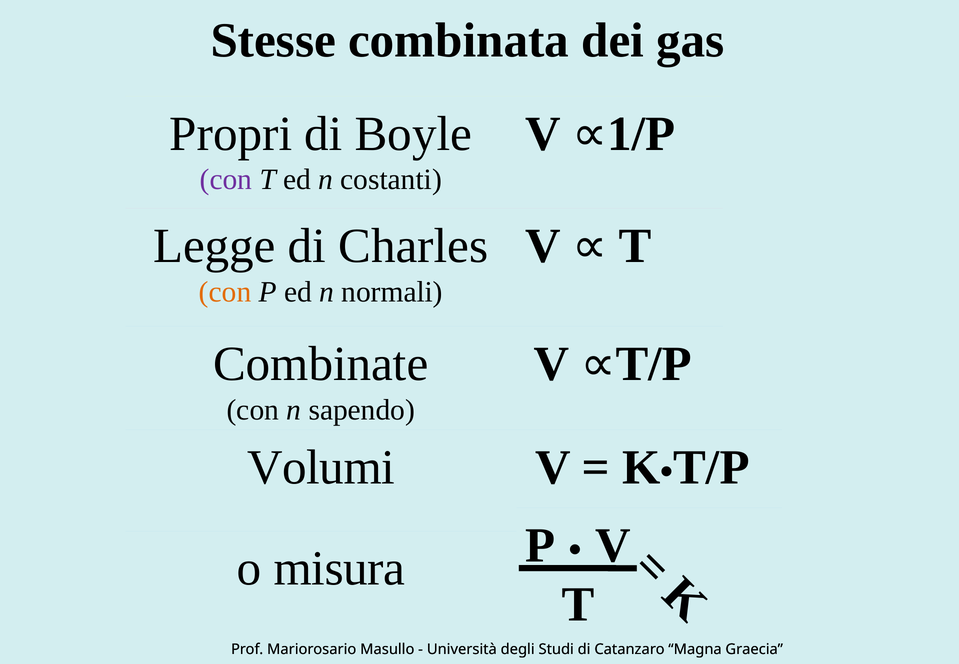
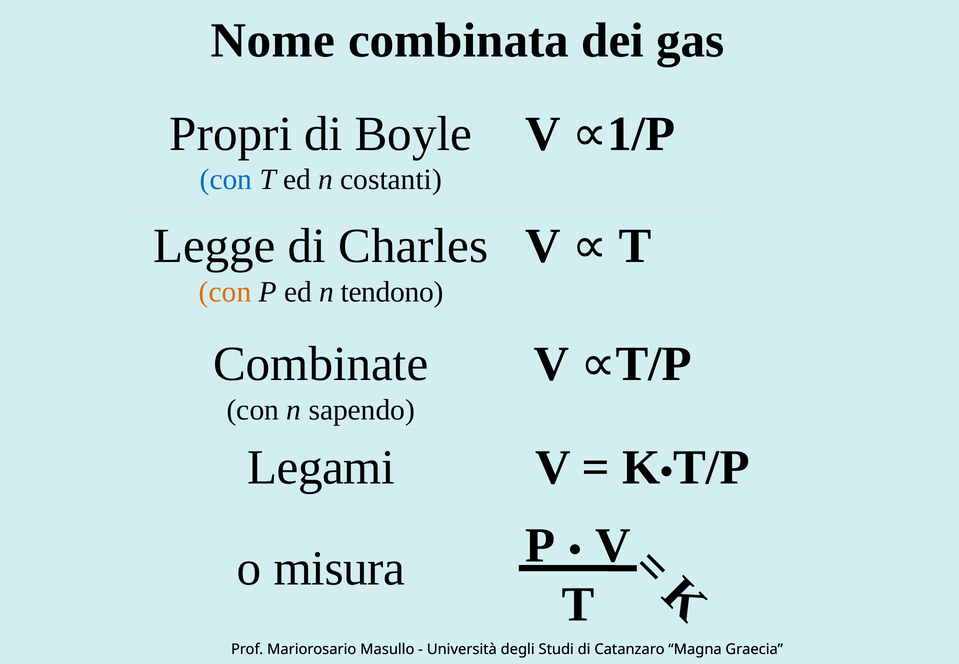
Stesse: Stesse -> Nome (273, 40)
con colour: purple -> blue (226, 180)
normali: normali -> tendono (392, 292)
Volumi: Volumi -> Legami (321, 467)
